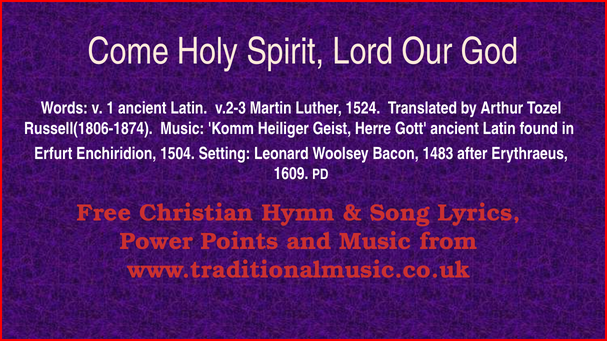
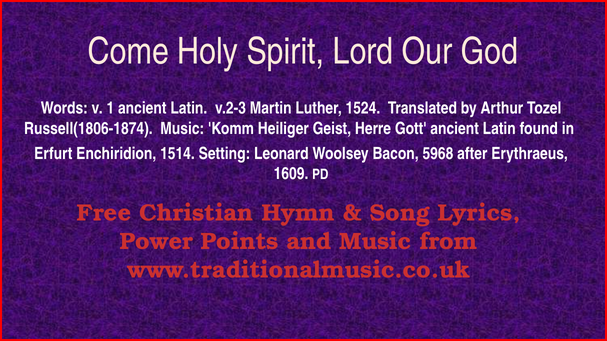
1504: 1504 -> 1514 (177, 154)
1483: 1483 -> 5968 (438, 154)
